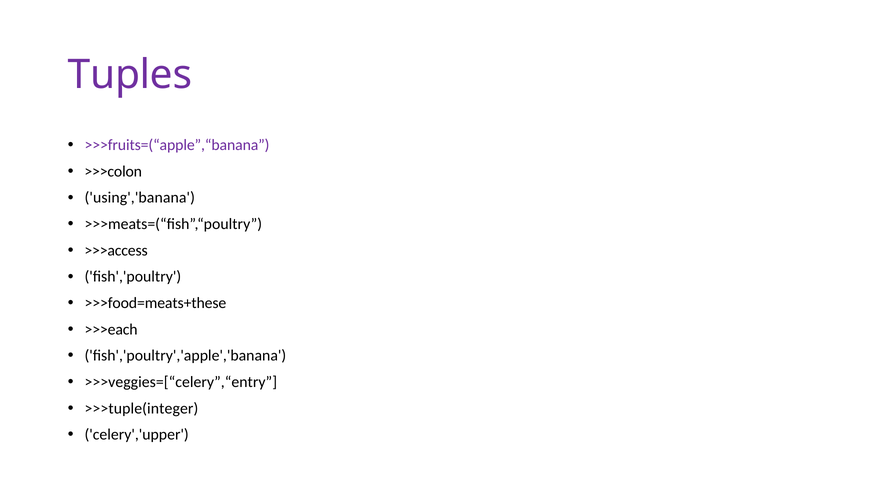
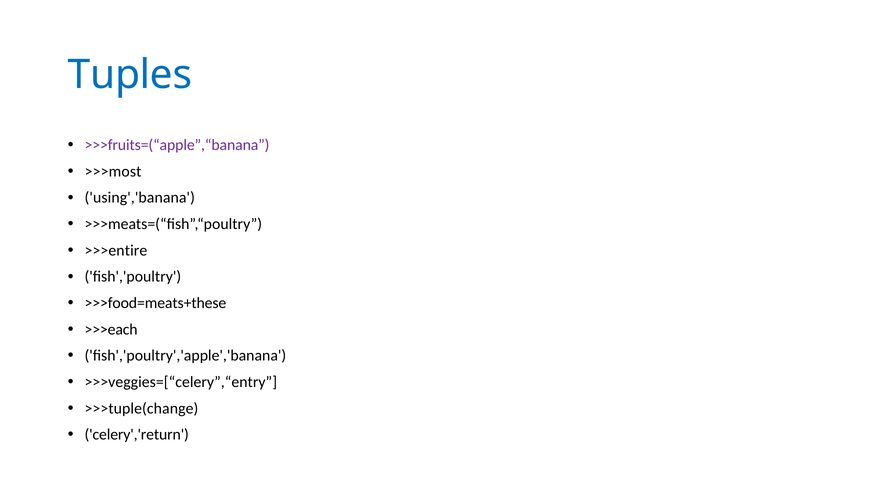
Tuples colour: purple -> blue (130, 75)
>>>colon: >>>colon -> >>>most (113, 171)
>>>access: >>>access -> >>>entire (116, 250)
>>>tuple(integer: >>>tuple(integer -> >>>tuple(change (141, 408)
celery','upper: celery','upper -> celery','return (137, 434)
